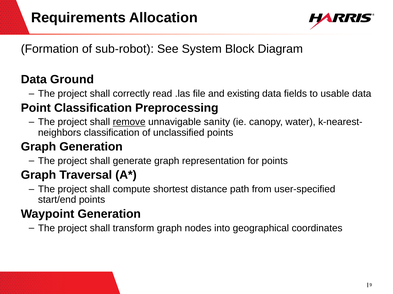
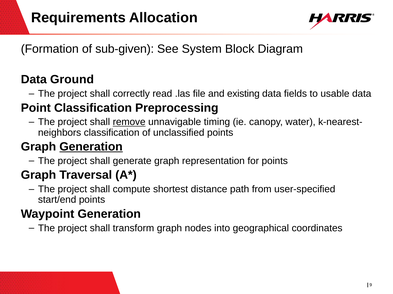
sub-robot: sub-robot -> sub-given (125, 49)
sanity: sanity -> timing (217, 122)
Generation underline: none -> present (91, 147)
